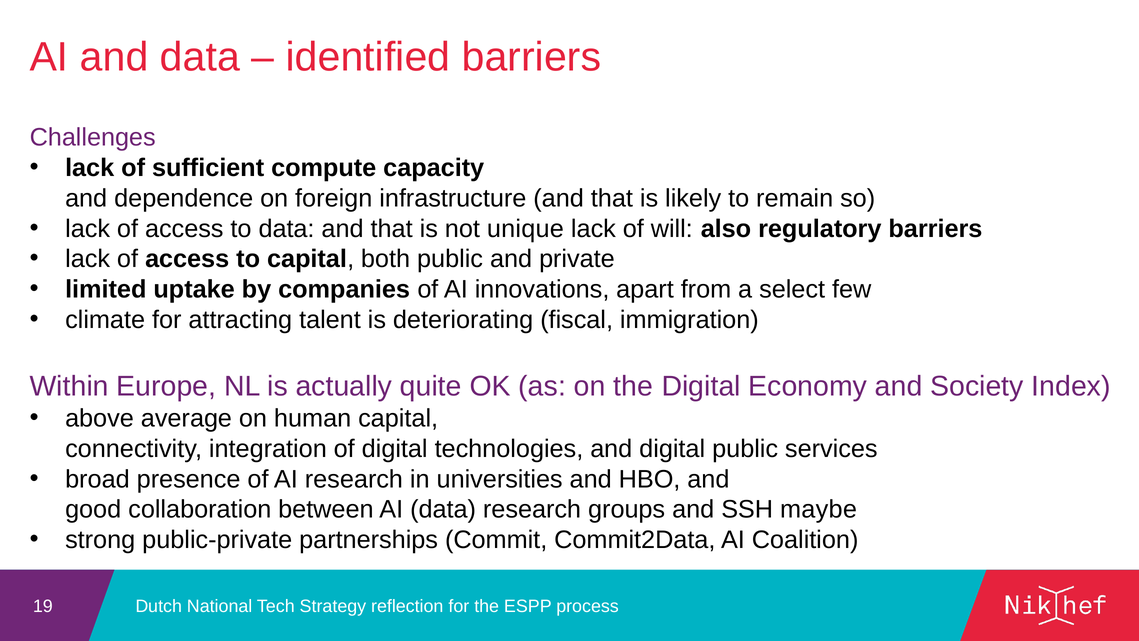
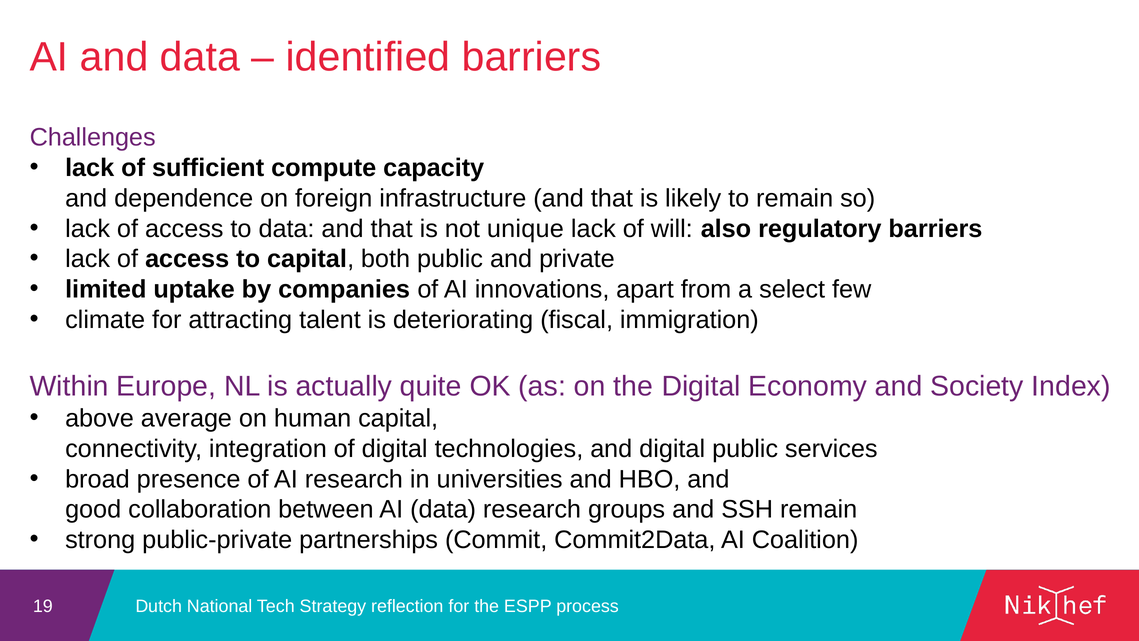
SSH maybe: maybe -> remain (819, 509)
